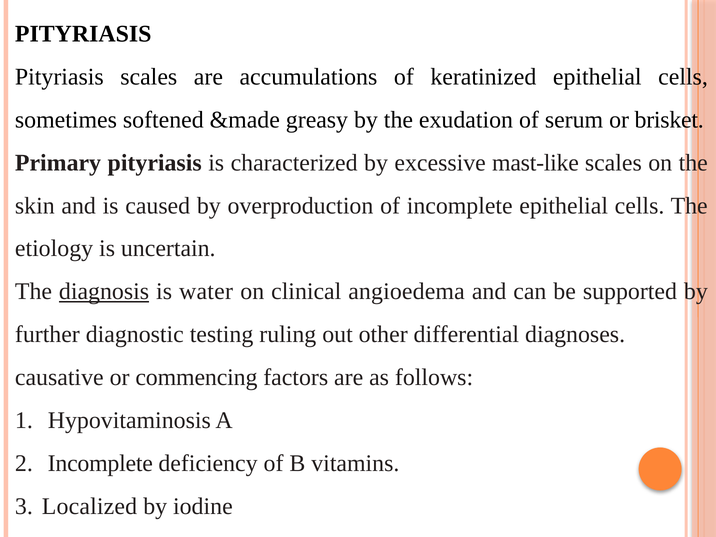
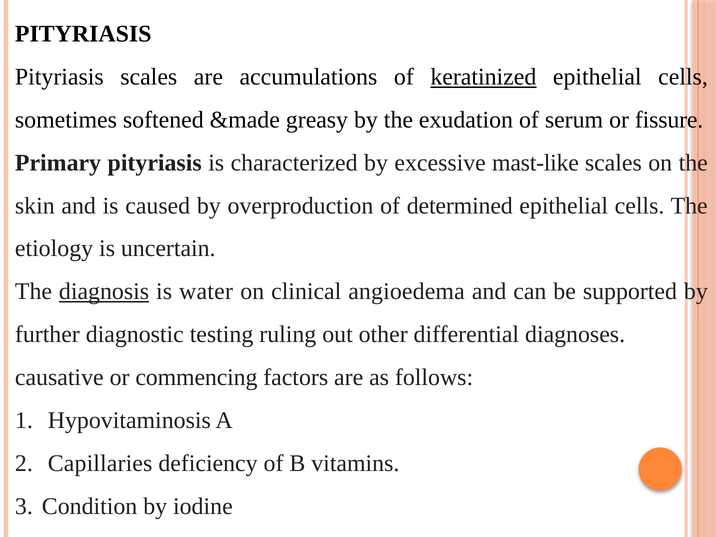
keratinized underline: none -> present (483, 77)
brisket: brisket -> fissure (669, 120)
of incomplete: incomplete -> determined (460, 206)
Incomplete: Incomplete -> Capillaries (100, 463)
Localized: Localized -> Condition (90, 506)
